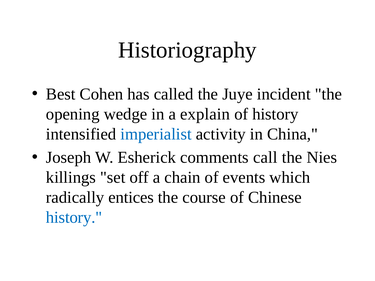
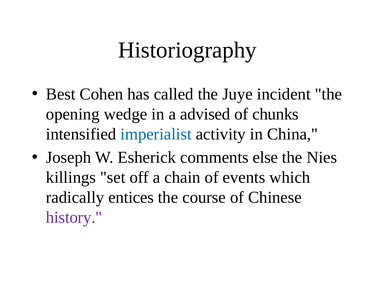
explain: explain -> advised (205, 114)
of history: history -> chunks (276, 114)
call: call -> else (265, 158)
history colour: blue -> purple (74, 218)
